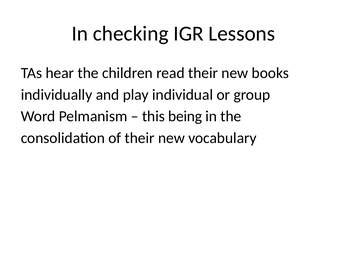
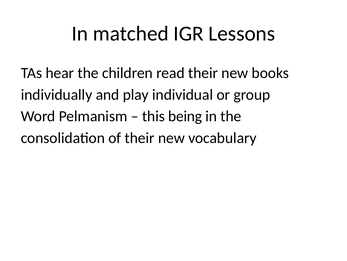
checking: checking -> matched (131, 34)
